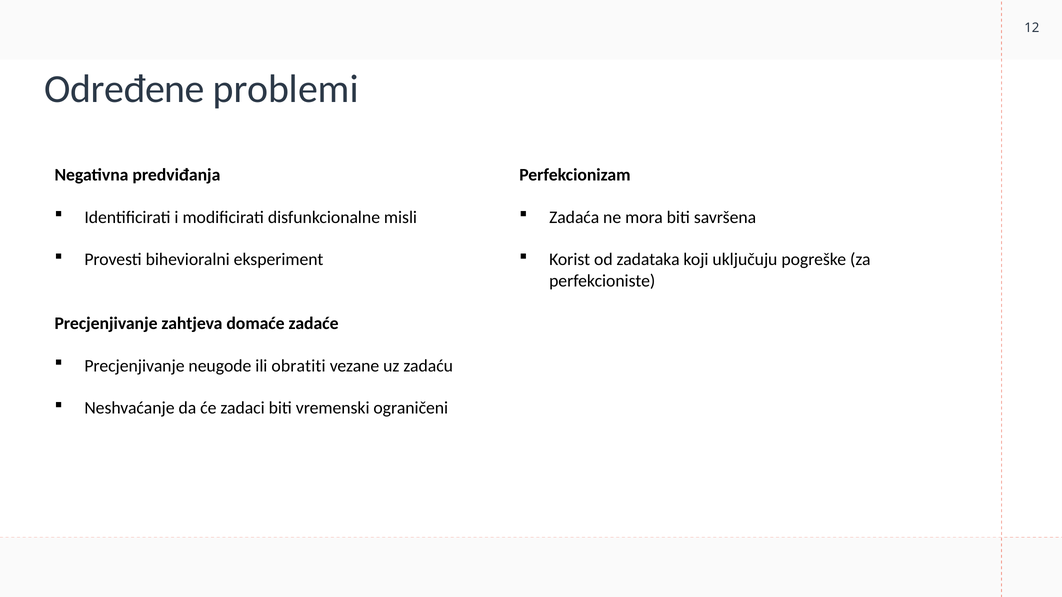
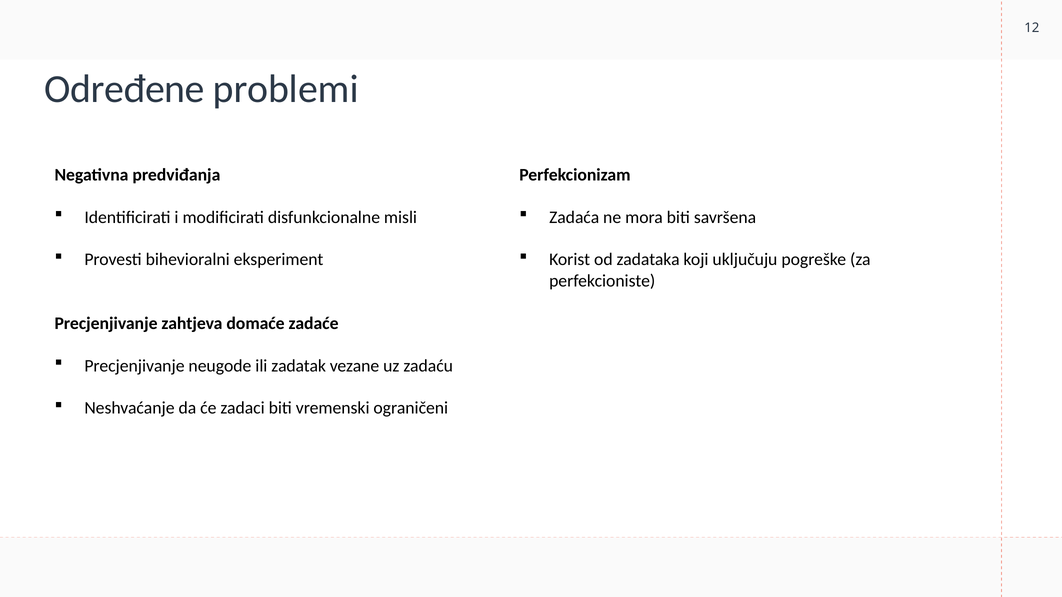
obratiti: obratiti -> zadatak (299, 366)
